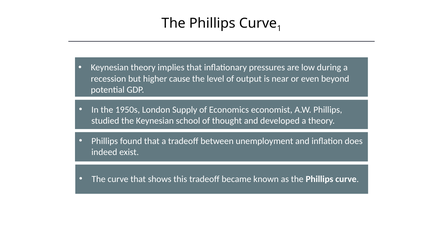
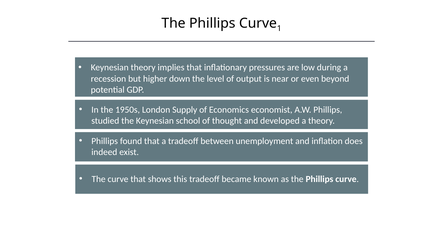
cause: cause -> down (180, 79)
